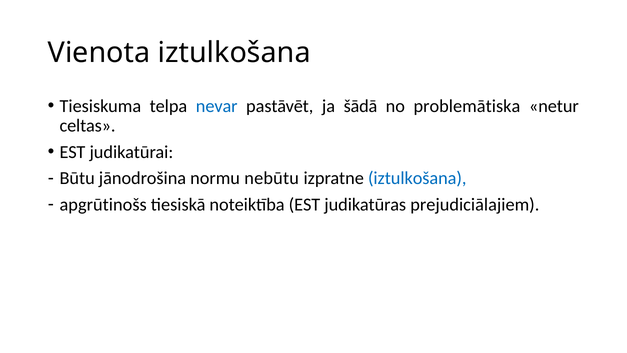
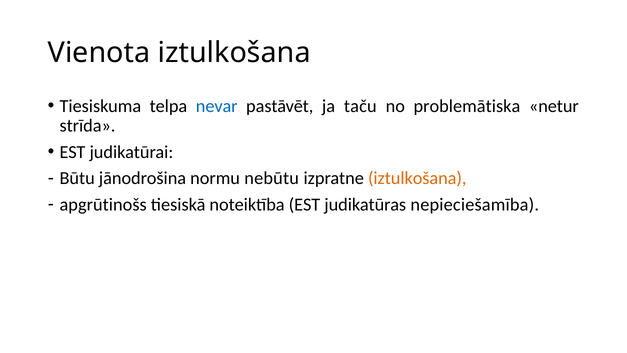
šādā: šādā -> taču (360, 106)
celtas: celtas -> strīda (88, 126)
iztulkošana colour: blue -> orange (417, 178)
prejudiciālajiem: prejudiciālajiem -> nepieciešamība (475, 204)
